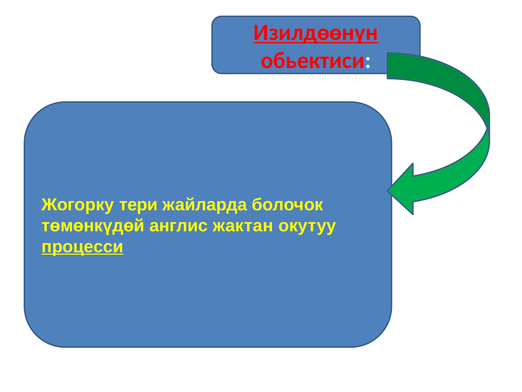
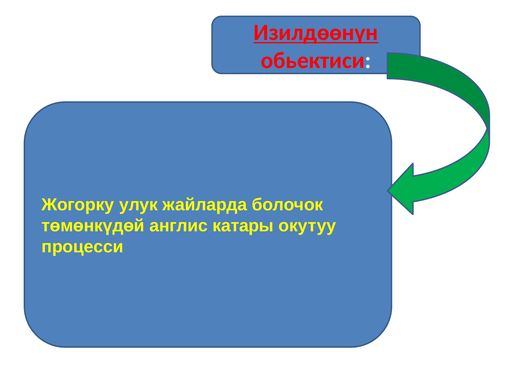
тери: тери -> улук (139, 205)
жактан: жактан -> катары (243, 225)
процесси underline: present -> none (82, 246)
